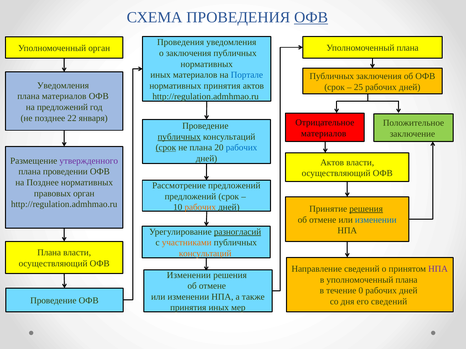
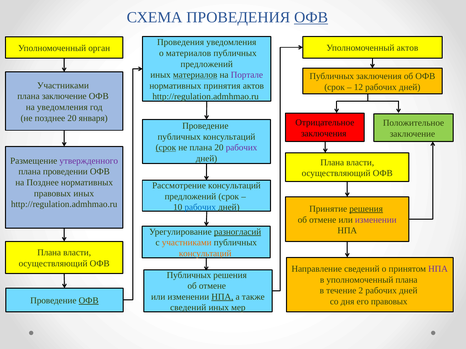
плана: плана -> актов (407, 48)
о заключения: заключения -> материалов (188, 53)
нормативных: нормативных -> предложений (207, 64)
материалов underline: none -> present (195, 75)
Портале colour: blue -> purple (247, 75)
Уведомления: Уведомления -> Участниками (63, 86)
25: 25 -> 12 (358, 87)
плана материалов: материалов -> заключение (64, 96)
на предложений: предложений -> уведомления (62, 107)
позднее 22: 22 -> 20 (72, 118)
материалов: материалов -> заключения (324, 134)
публичных underline: present -> none (179, 137)
рабочих colour: blue -> purple (242, 148)
Актов: Актов -> Плана (332, 163)
Рассмотрение предложений: предложений -> консультаций (234, 186)
правовых орган: орган -> иных (84, 194)
рабочих colour: orange -> blue (200, 208)
изменении colour: blue -> purple (376, 220)
Изменении: Изменении -> Публичных (189, 275)
0: 0 -> 2 (361, 291)
НПА underline: none -> present (222, 297)
ОФВ underline: none -> present (89, 301)
его сведений: сведений -> правовых (389, 302)
принятия: принятия -> сведений (188, 308)
